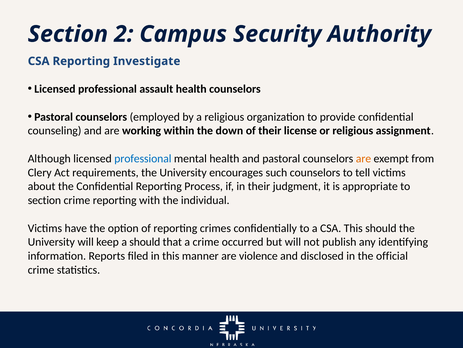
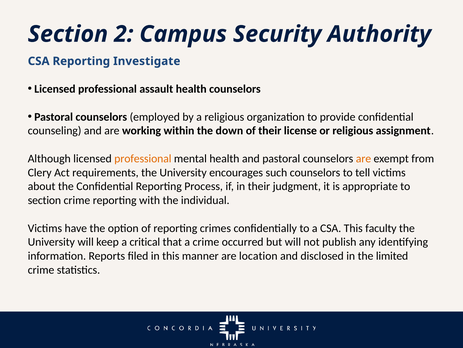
professional colour: blue -> orange (143, 158)
This should: should -> faculty (381, 228)
a should: should -> critical (145, 242)
violence: violence -> location (258, 256)
official: official -> limited (392, 256)
